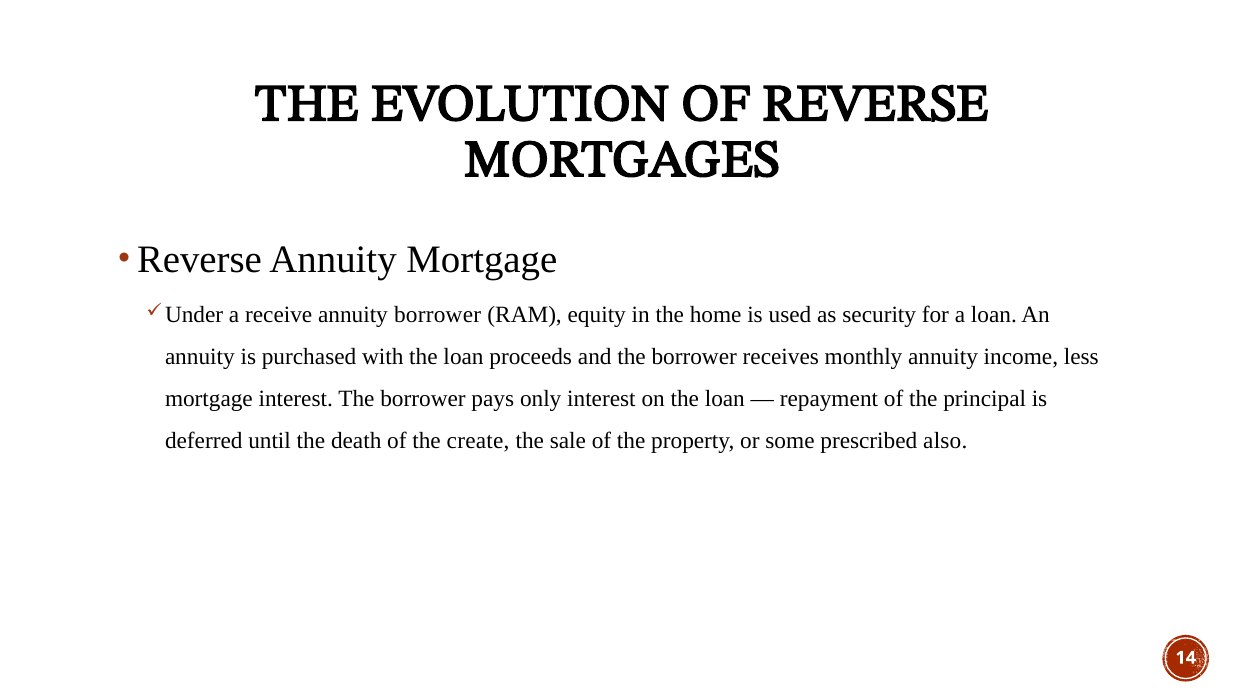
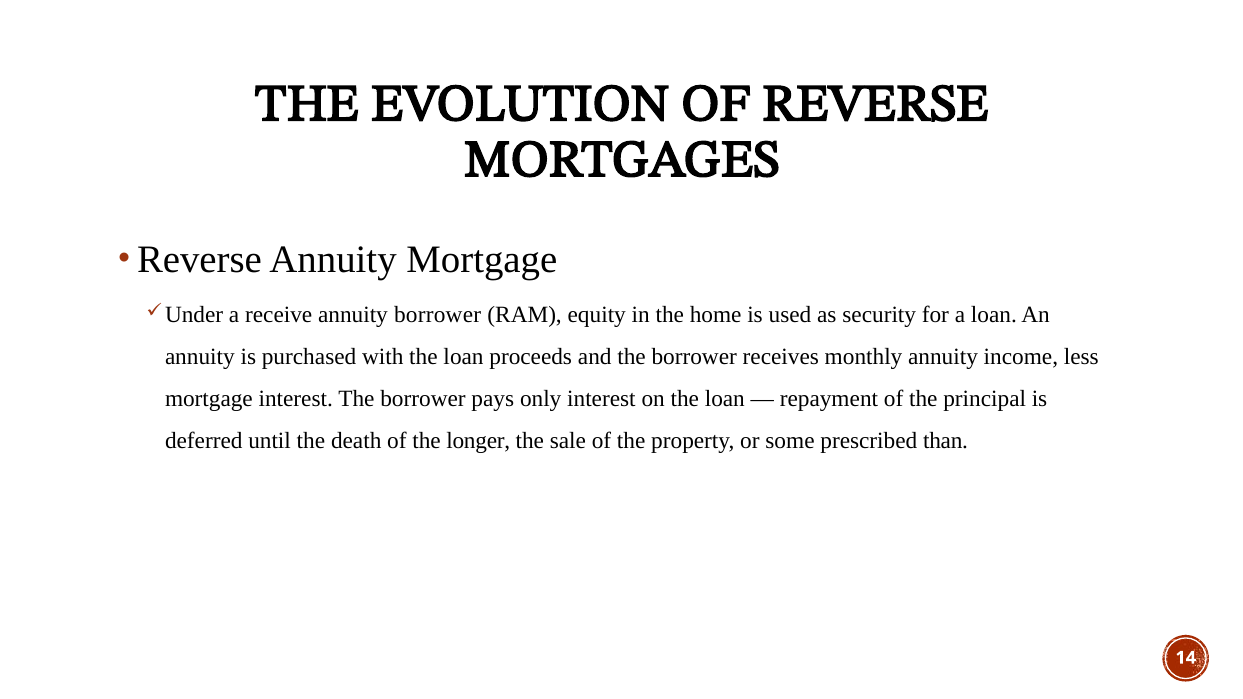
create: create -> longer (478, 441)
also: also -> than (946, 441)
